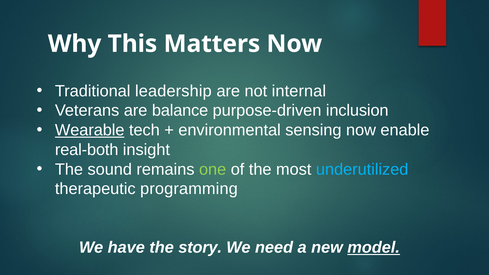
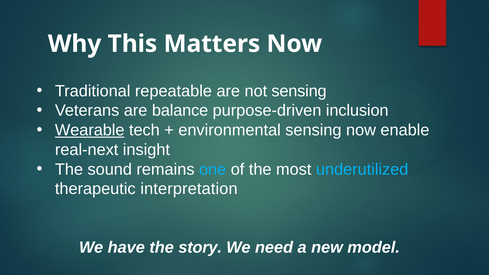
leadership: leadership -> repeatable (173, 91)
not internal: internal -> sensing (299, 91)
real-both: real-both -> real-next (87, 150)
one colour: light green -> light blue (213, 169)
programming: programming -> interpretation (189, 189)
model underline: present -> none (374, 248)
